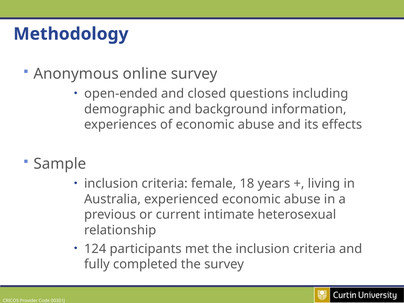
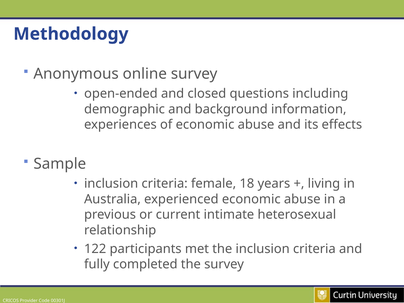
124: 124 -> 122 (95, 249)
